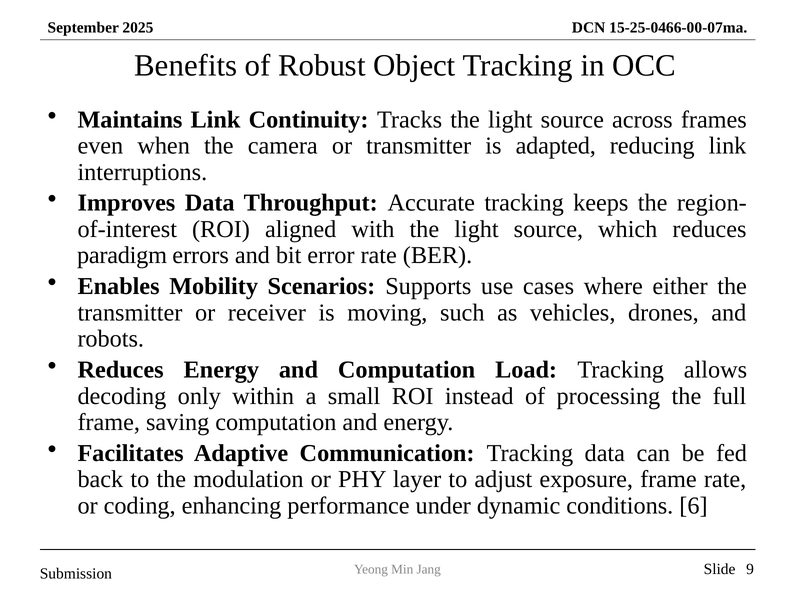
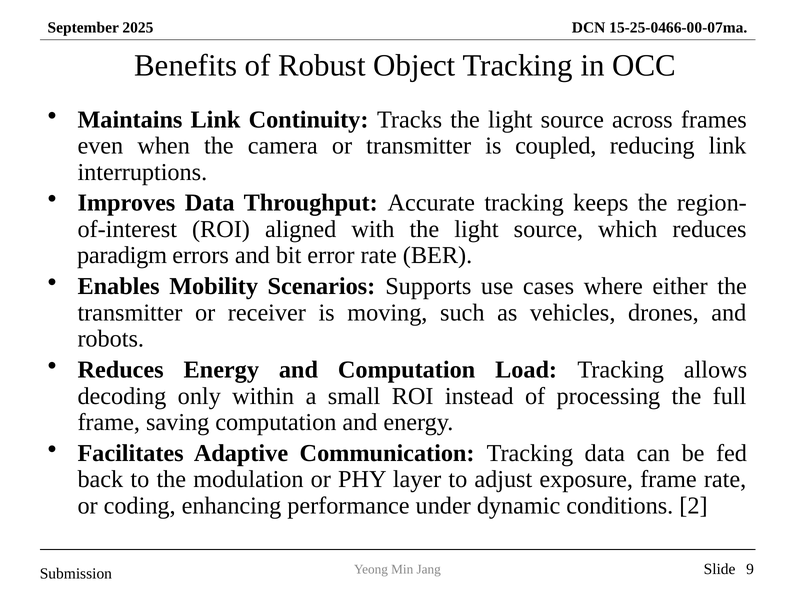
adapted: adapted -> coupled (556, 146)
6: 6 -> 2 (693, 506)
